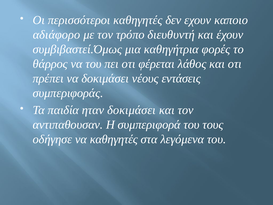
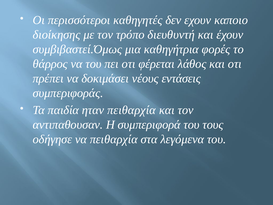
αδιάφορο: αδιάφορο -> διοίκησης (57, 35)
ηταν δοκιμάσει: δοκιμάσει -> πειθαρχία (132, 110)
να καθηγητές: καθηγητές -> πειθαρχία (114, 139)
